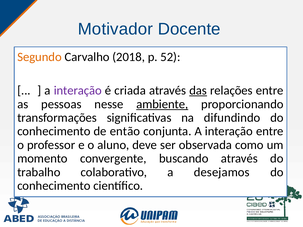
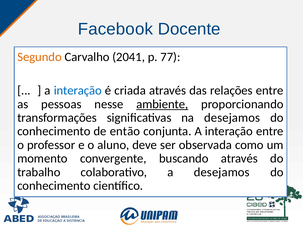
Motivador: Motivador -> Facebook (115, 29)
2018: 2018 -> 2041 (129, 57)
52: 52 -> 77 (170, 57)
interação colour: purple -> blue (78, 91)
das underline: present -> none (198, 91)
na difundindo: difundindo -> desejamos (232, 118)
